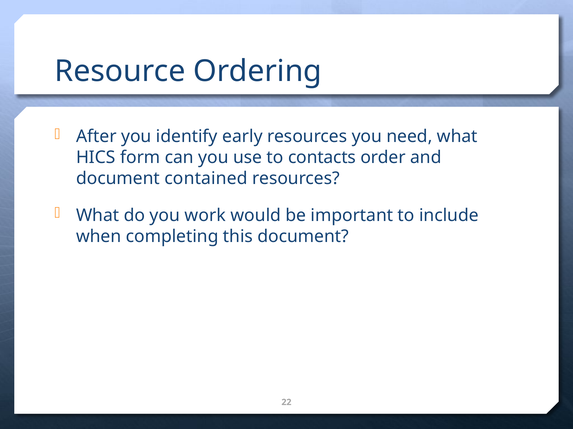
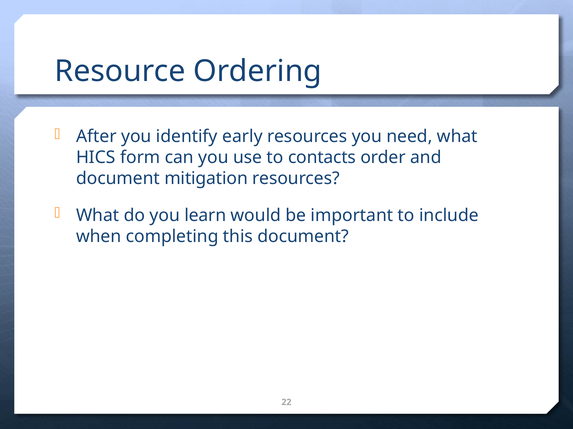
contained: contained -> mitigation (206, 179)
work: work -> learn (205, 216)
